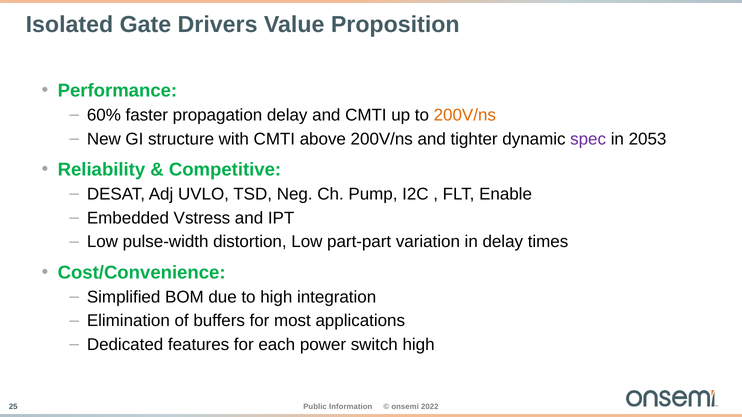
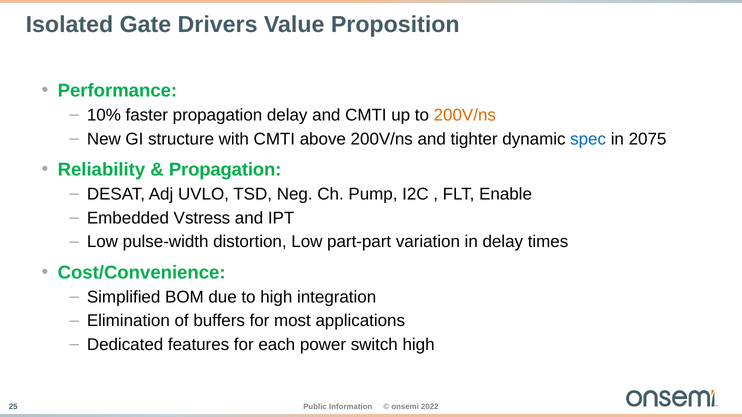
60%: 60% -> 10% (104, 115)
spec colour: purple -> blue (588, 139)
2053: 2053 -> 2075 (648, 139)
Competitive: Competitive -> Propagation (225, 170)
